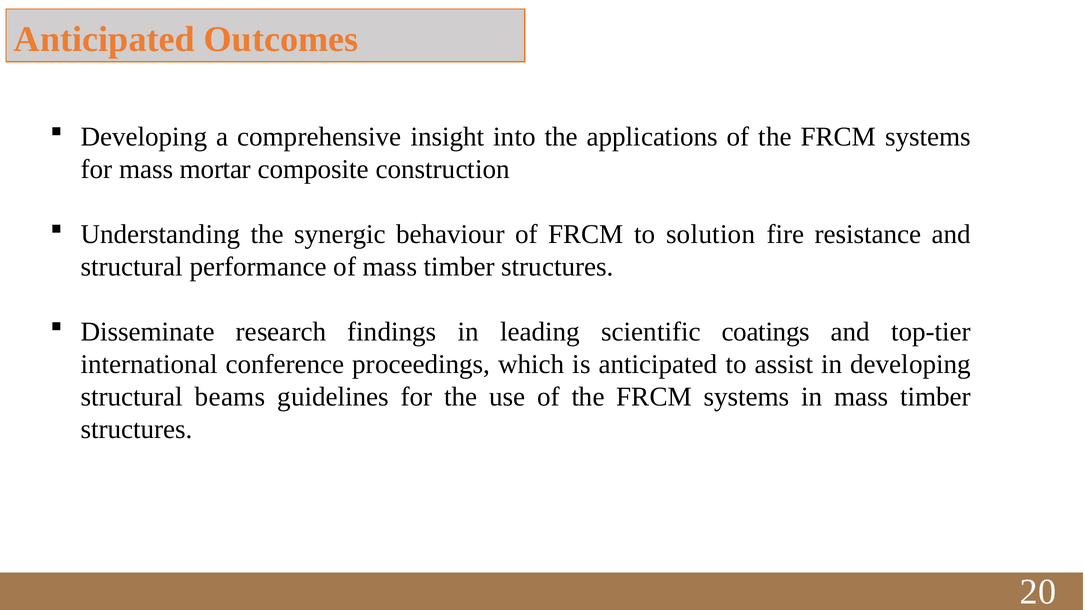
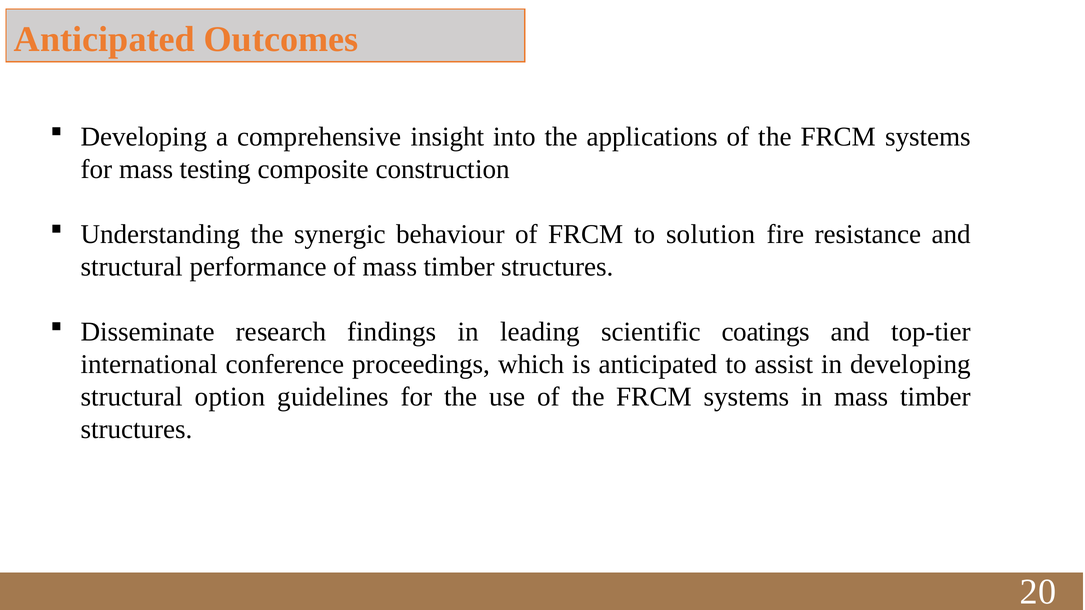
mortar: mortar -> testing (215, 169)
beams: beams -> option (230, 397)
